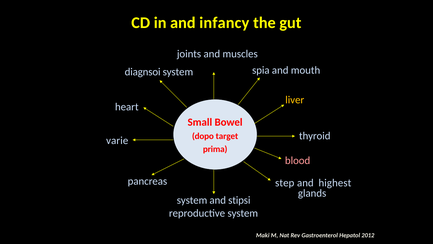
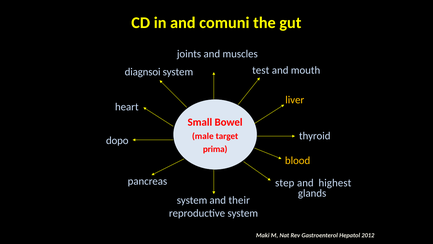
infancy: infancy -> comuni (224, 23)
spia: spia -> test (261, 70)
dopo: dopo -> male (203, 136)
varie: varie -> dopo (117, 140)
blood colour: pink -> yellow (298, 160)
stipsi: stipsi -> their (239, 200)
